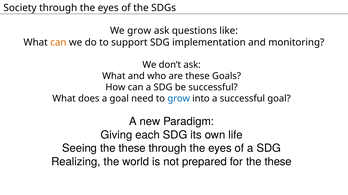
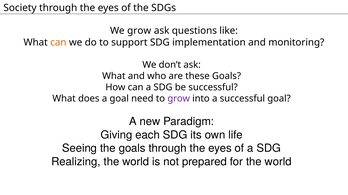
grow colour: blue -> purple (179, 99)
Seeing the these: these -> goals (132, 149)
for the these: these -> world (278, 162)
